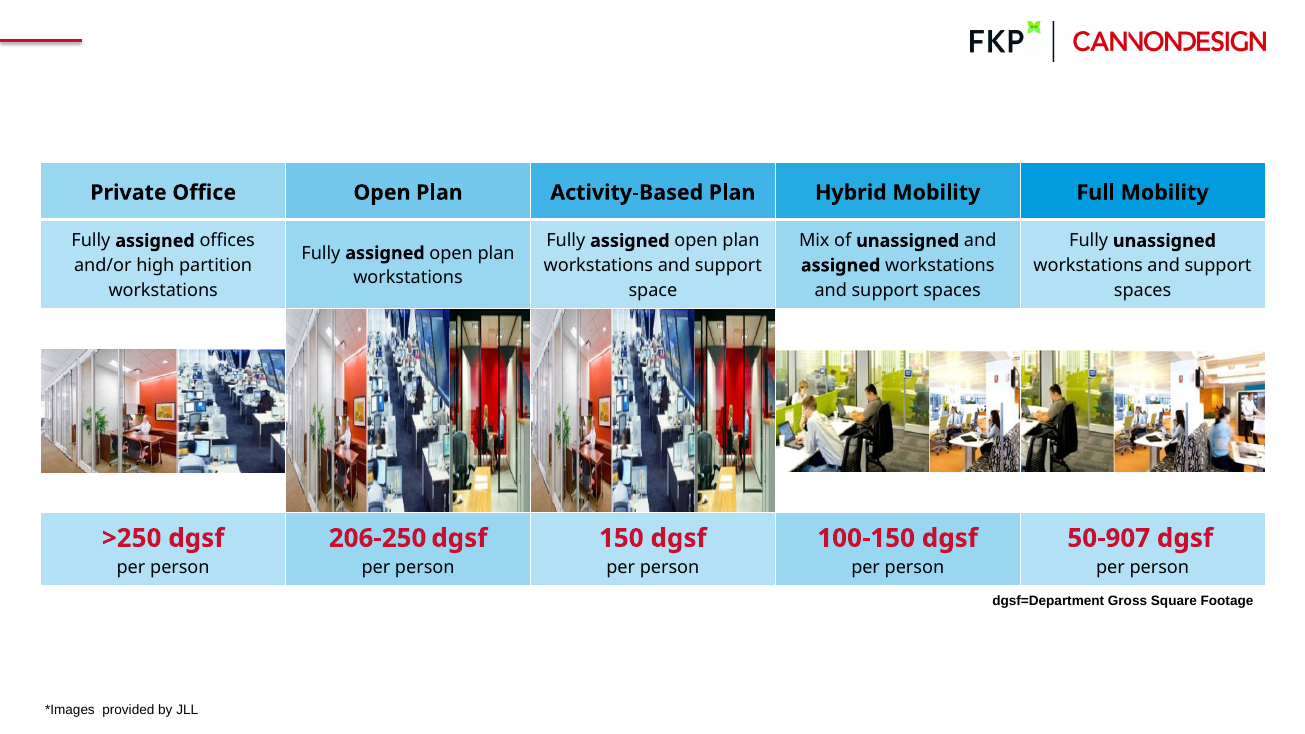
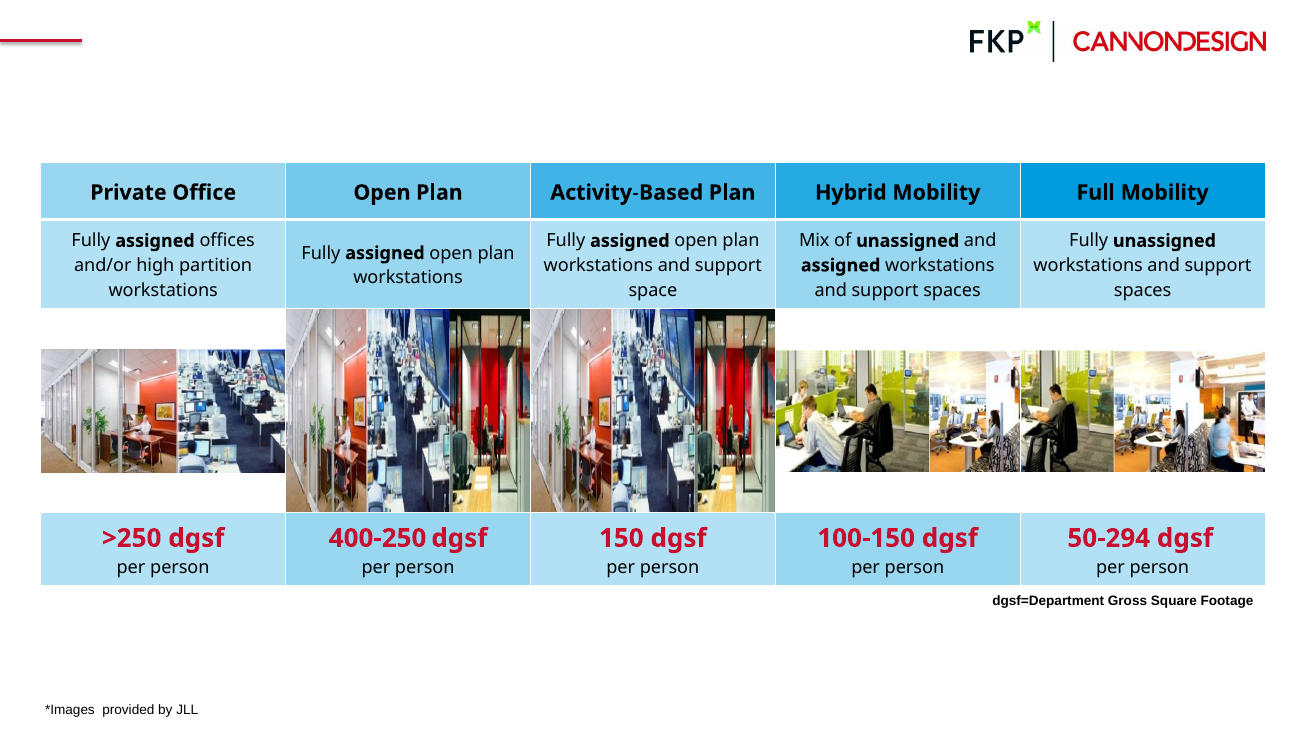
206-250: 206-250 -> 400-250 (378, 538)
50-907: 50-907 -> 50-294 (1109, 538)
